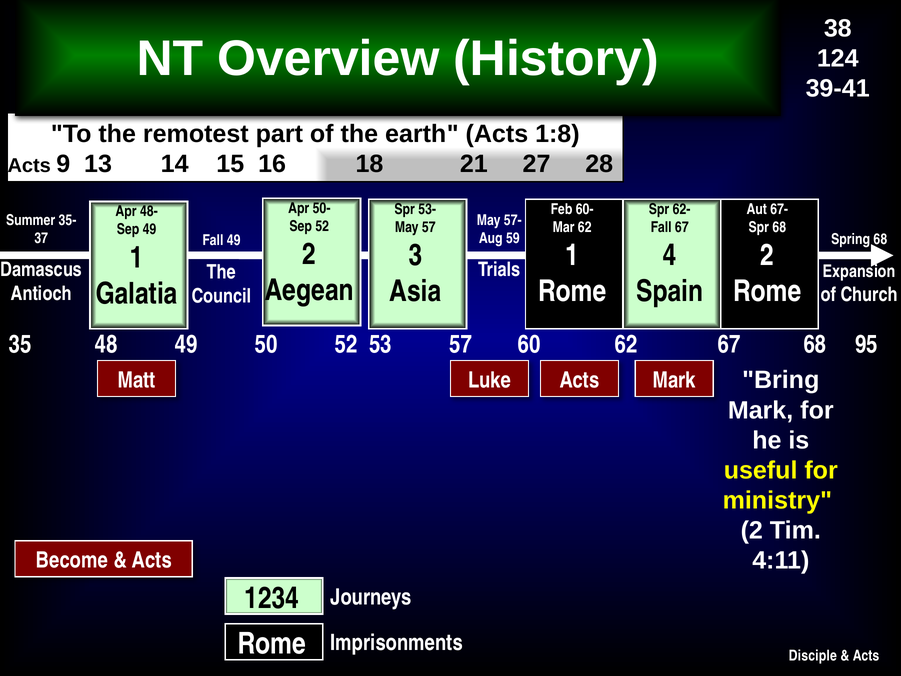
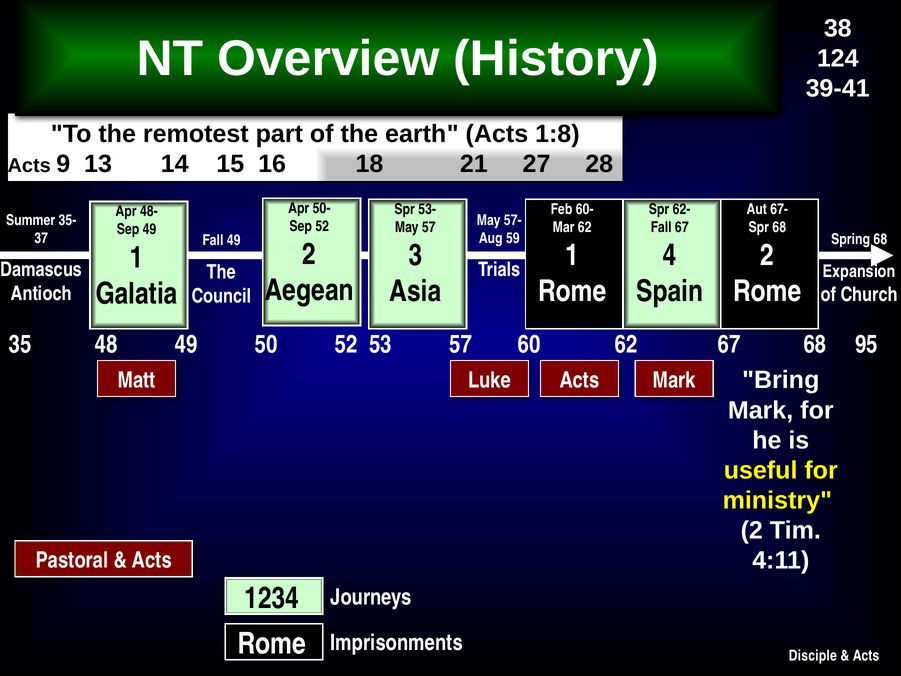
Become: Become -> Pastoral (72, 560)
